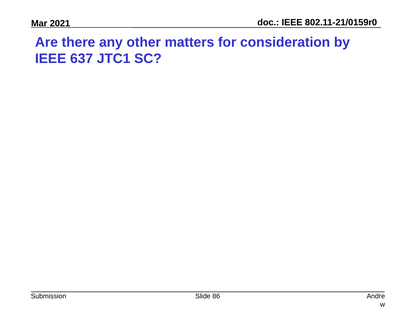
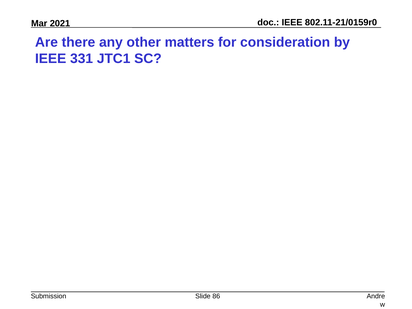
637: 637 -> 331 (82, 59)
